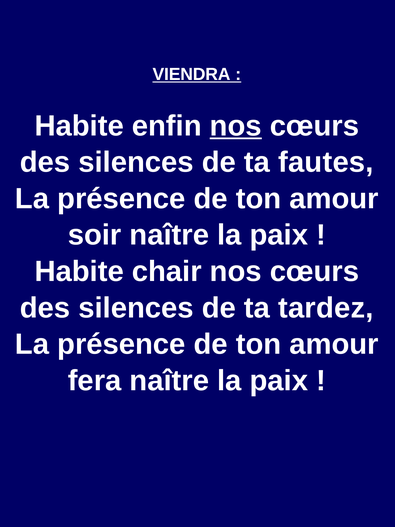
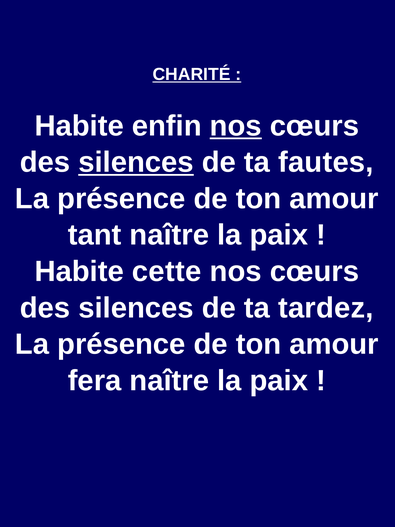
VIENDRA: VIENDRA -> CHARITÉ (192, 74)
silences underline: none -> present (136, 162)
soir: soir -> tant (95, 235)
chair: chair -> cette (167, 271)
